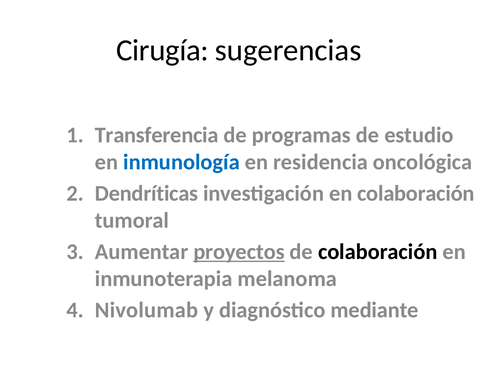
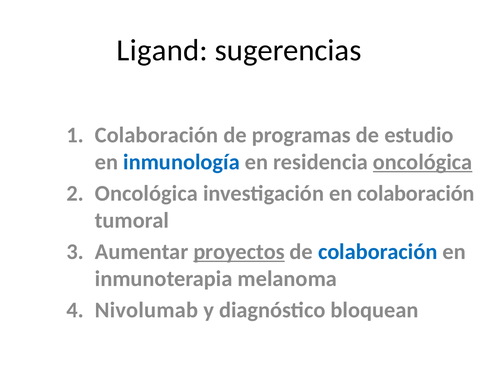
Cirugía: Cirugía -> Ligand (162, 50)
Transferencia: Transferencia -> Colaboración (157, 135)
oncológica underline: none -> present (423, 162)
Dendríticas: Dendríticas -> Oncológica (146, 193)
colaboración colour: black -> blue (378, 252)
mediante: mediante -> bloquean (374, 310)
